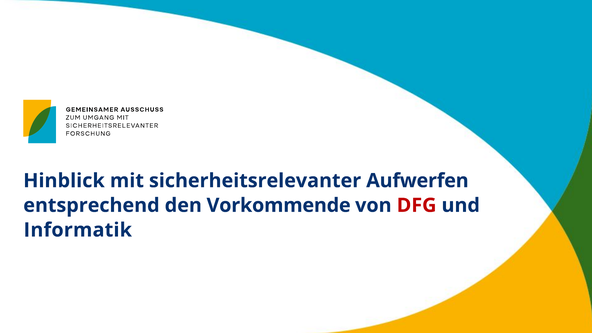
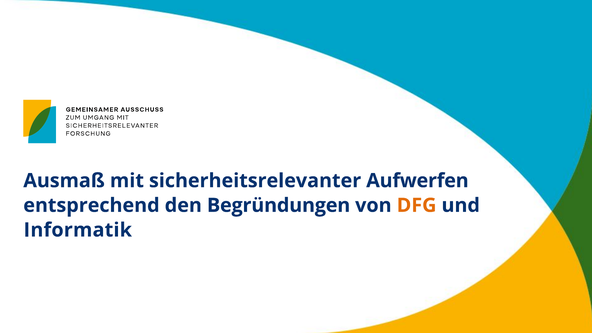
Hinblick: Hinblick -> Ausmaß (64, 181)
Vorkommende: Vorkommende -> Begründungen (279, 205)
DFG colour: red -> orange (417, 205)
